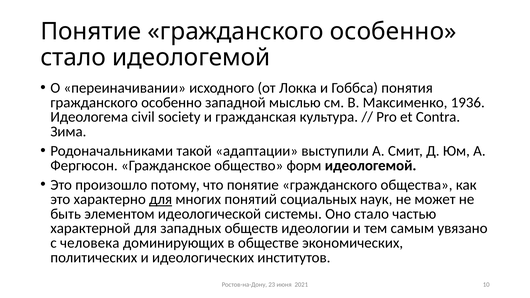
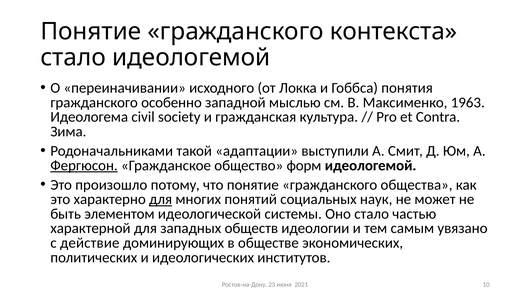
Понятие гражданского особенно: особенно -> контекста (393, 31)
1936: 1936 -> 1963 (468, 103)
Фергюсон underline: none -> present (84, 166)
человека: человека -> действие (90, 243)
